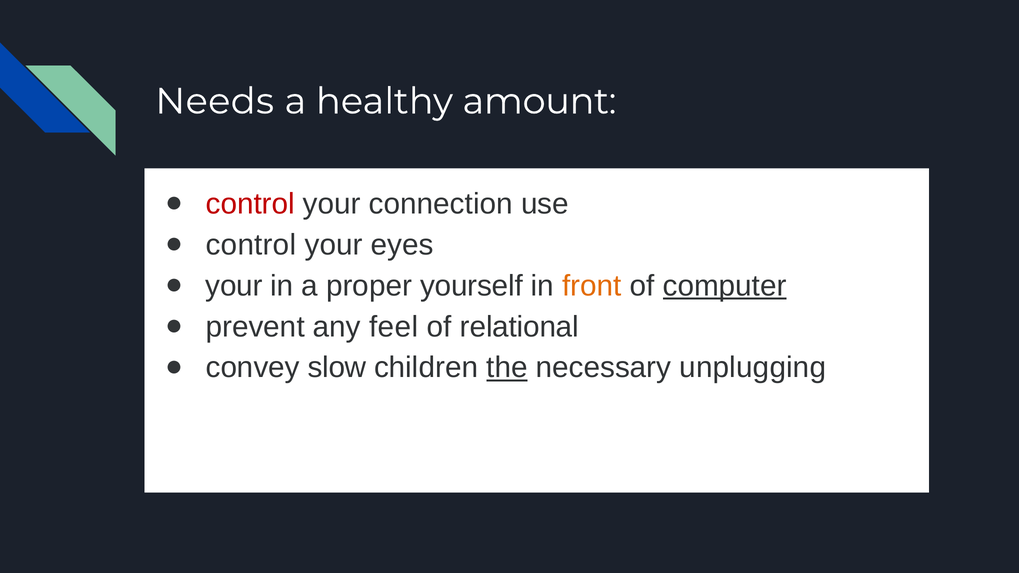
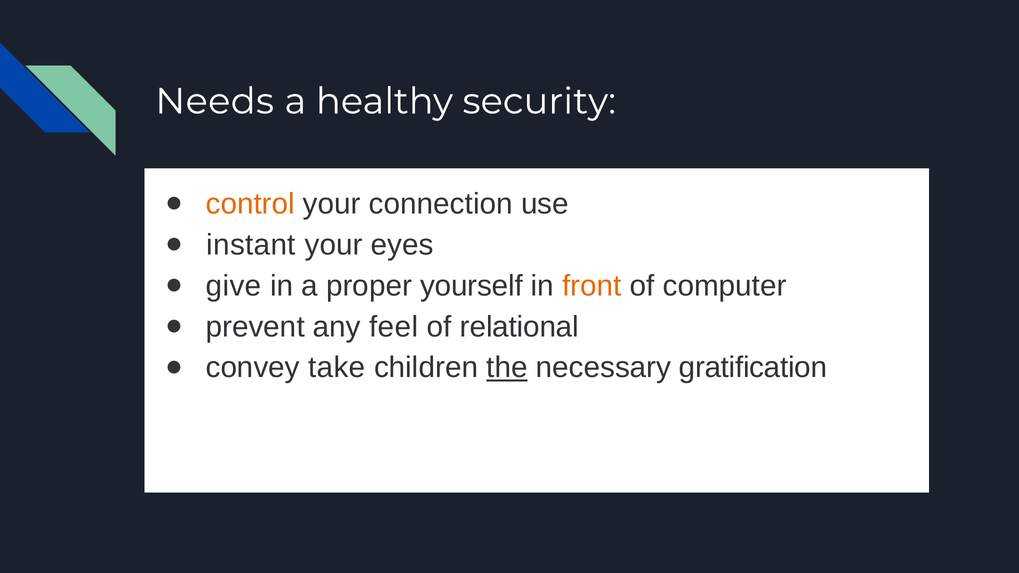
amount: amount -> security (539, 101)
control colour: red -> orange (250, 204)
control: control -> instant (251, 245)
your: your -> give (234, 286)
computer underline: present -> none (725, 286)
slow: slow -> take (337, 368)
unplugging: unplugging -> gratification (753, 368)
